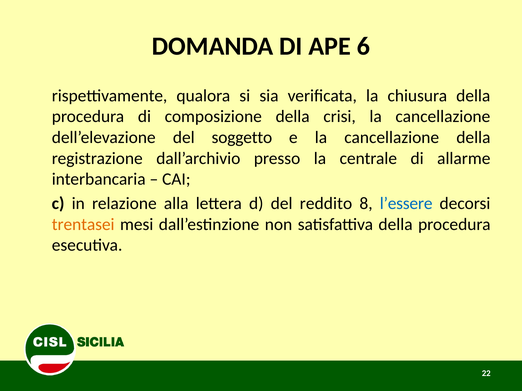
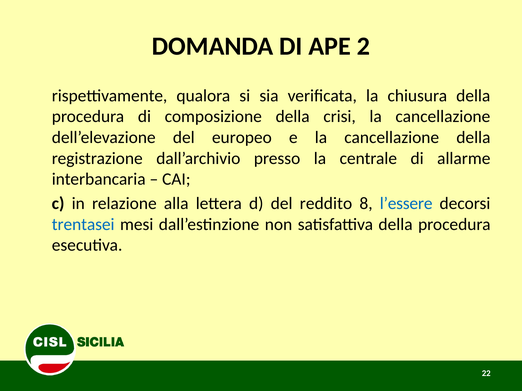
6: 6 -> 2 (363, 46)
soggetto: soggetto -> europeo (242, 138)
trentasei colour: orange -> blue (83, 225)
